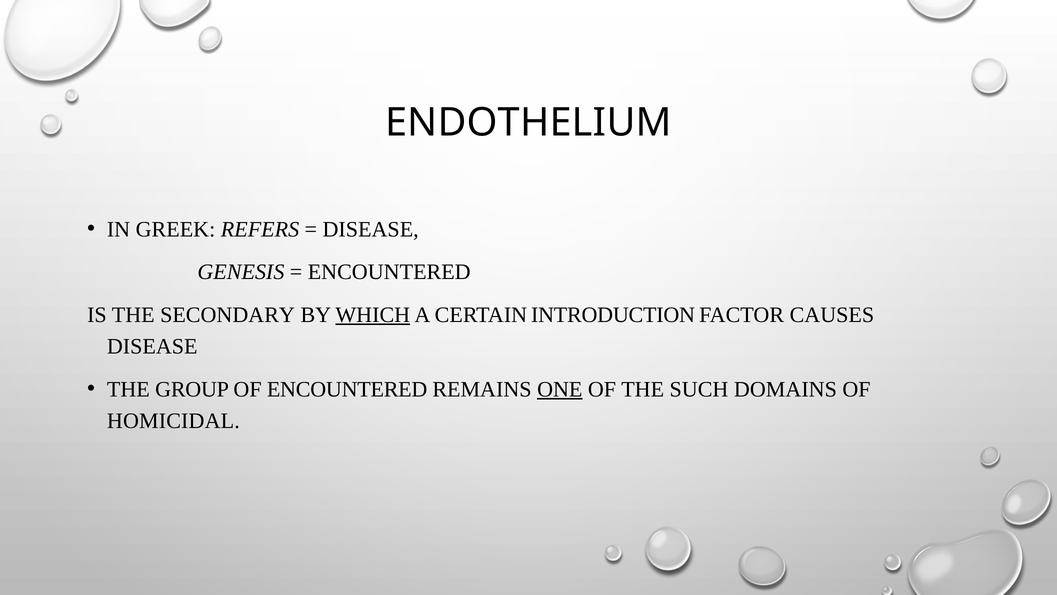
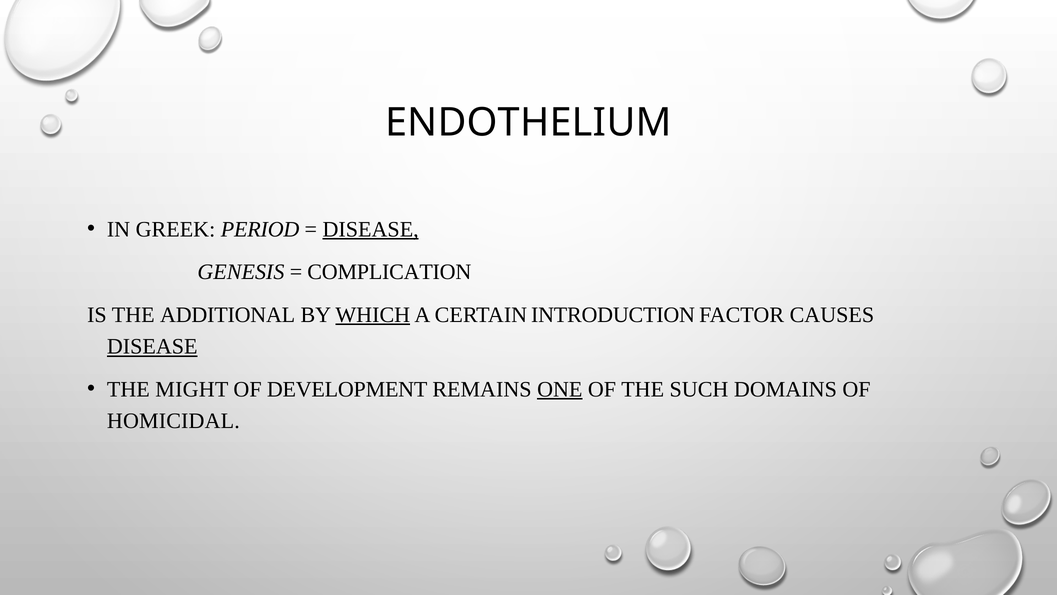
REFERS: REFERS -> PERIOD (260, 229)
DISEASE underline: none -> present (371, 229)
ENCOUNTERED: ENCOUNTERED -> COMPLICATION (389, 272)
SECONDARY: SECONDARY -> ADDITIONAL (228, 315)
DISEASE underline: none -> present (152, 346)
GROUP: GROUP -> MIGHT (192, 389)
OF ENCOUNTERED: ENCOUNTERED -> DEVELOPMENT (347, 389)
